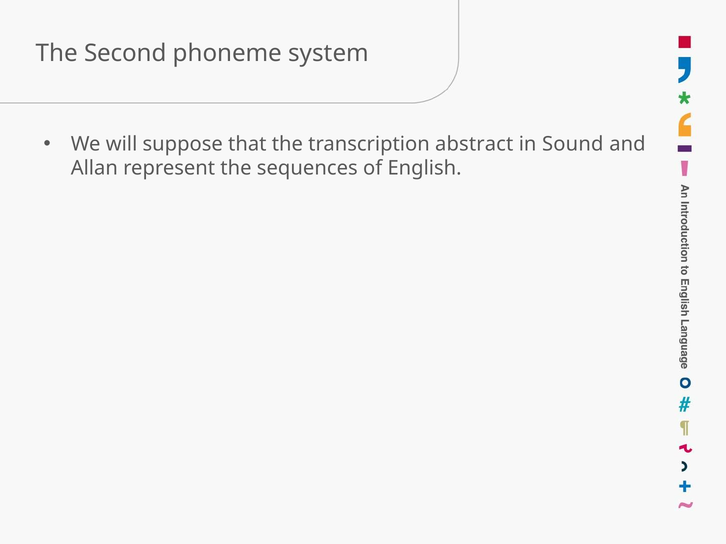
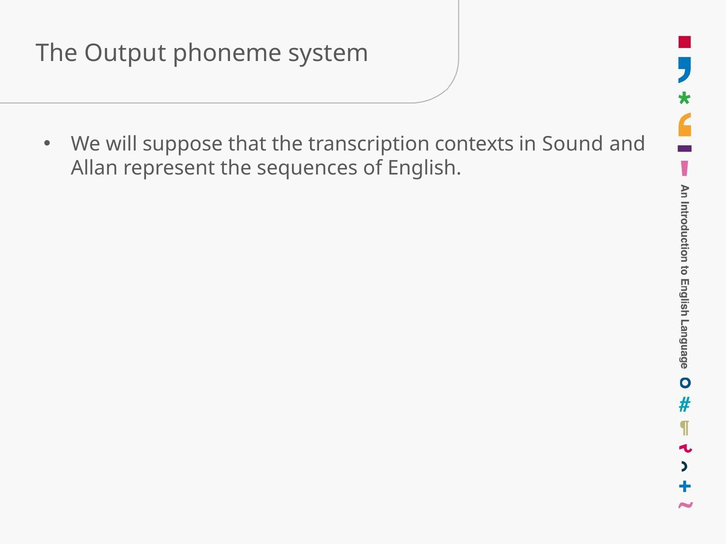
Second: Second -> Output (125, 53)
abstract: abstract -> contexts (474, 144)
